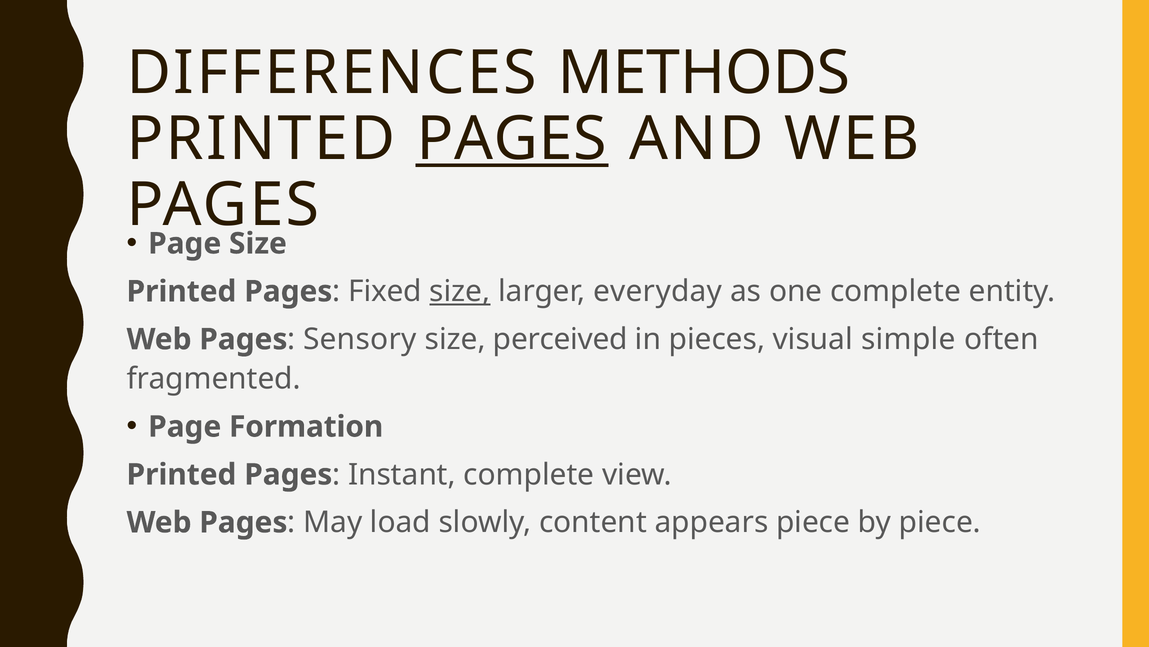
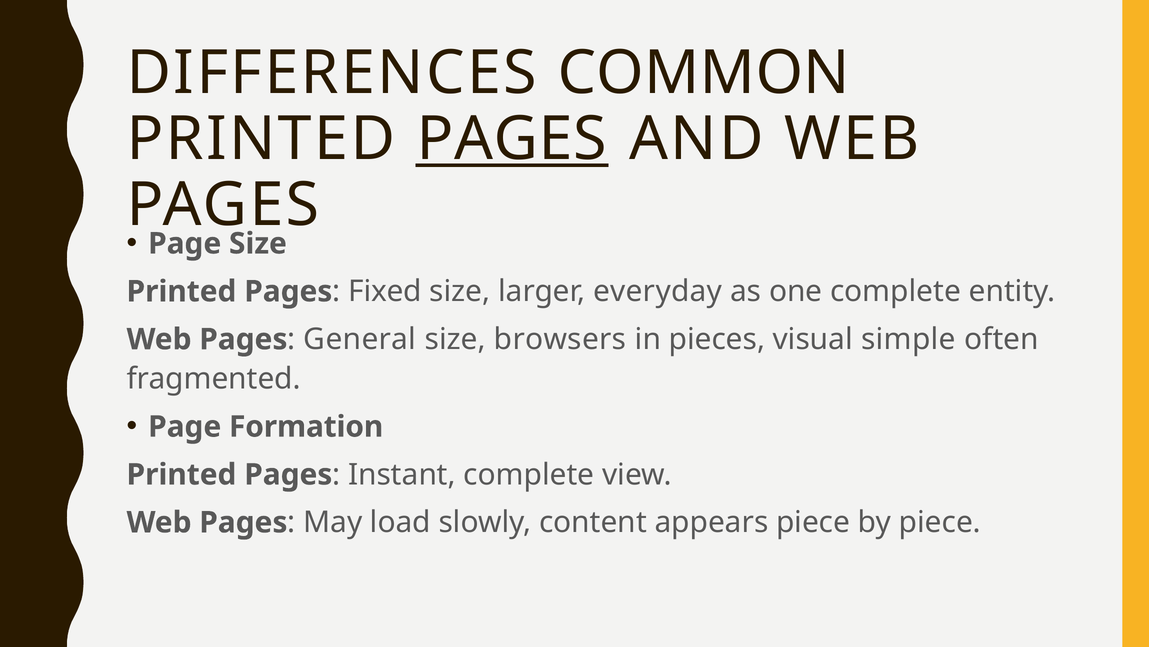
METHODS: METHODS -> COMMON (704, 73)
size underline: present -> none (460, 291)
Sensory: Sensory -> General (360, 339)
perceived: perceived -> browsers (560, 339)
